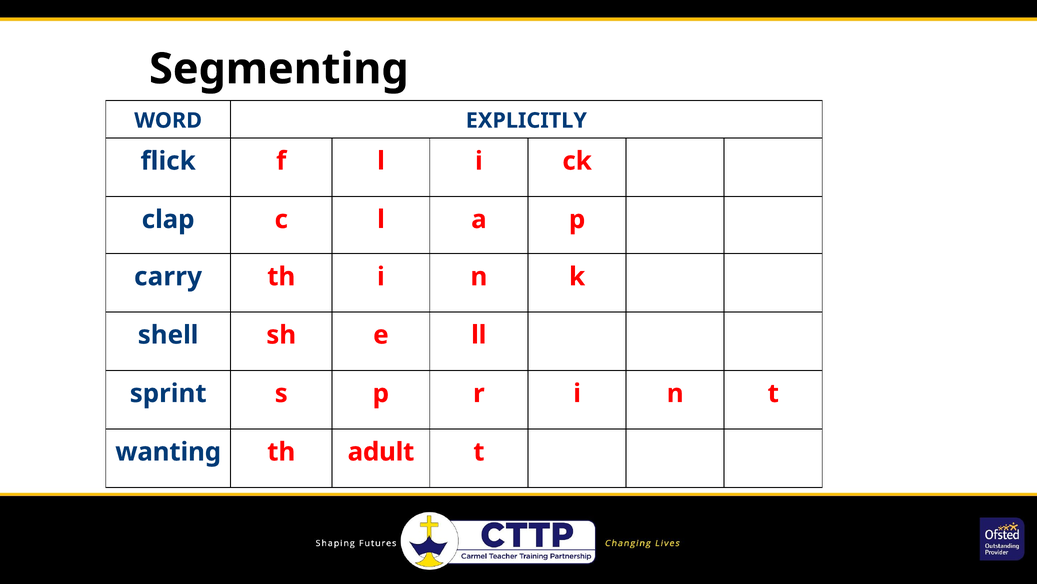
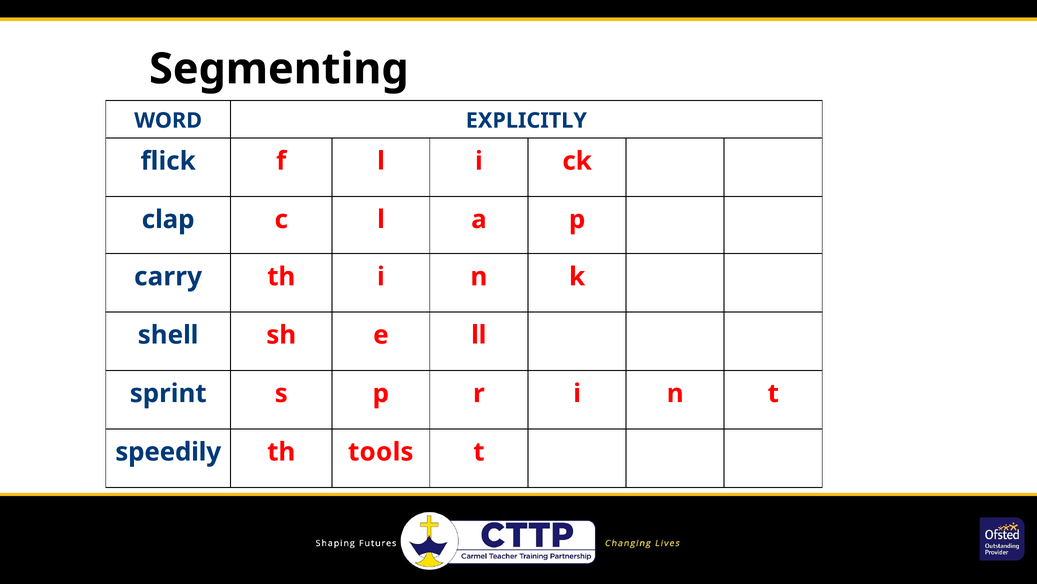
wanting: wanting -> speedily (168, 451)
adult: adult -> tools (381, 451)
